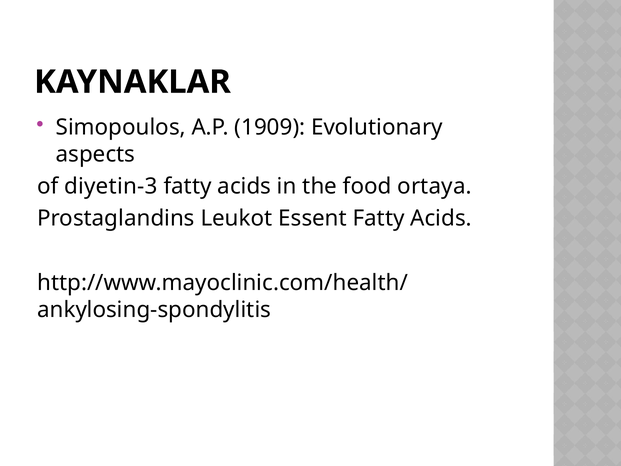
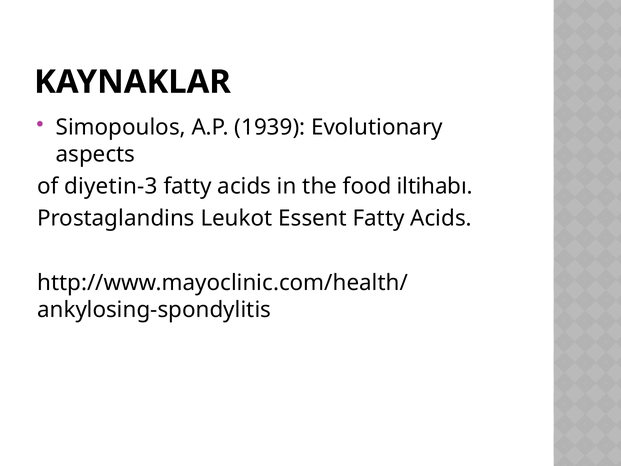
1909: 1909 -> 1939 (270, 127)
ortaya: ortaya -> iltihabı (435, 186)
